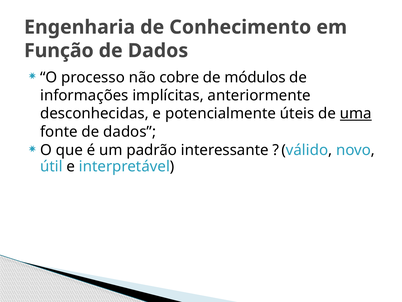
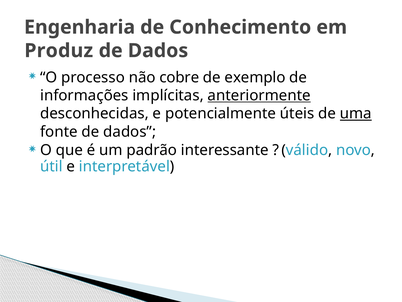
Função: Função -> Produz (59, 51)
módulos: módulos -> exemplo (255, 77)
anteriormente underline: none -> present (259, 95)
